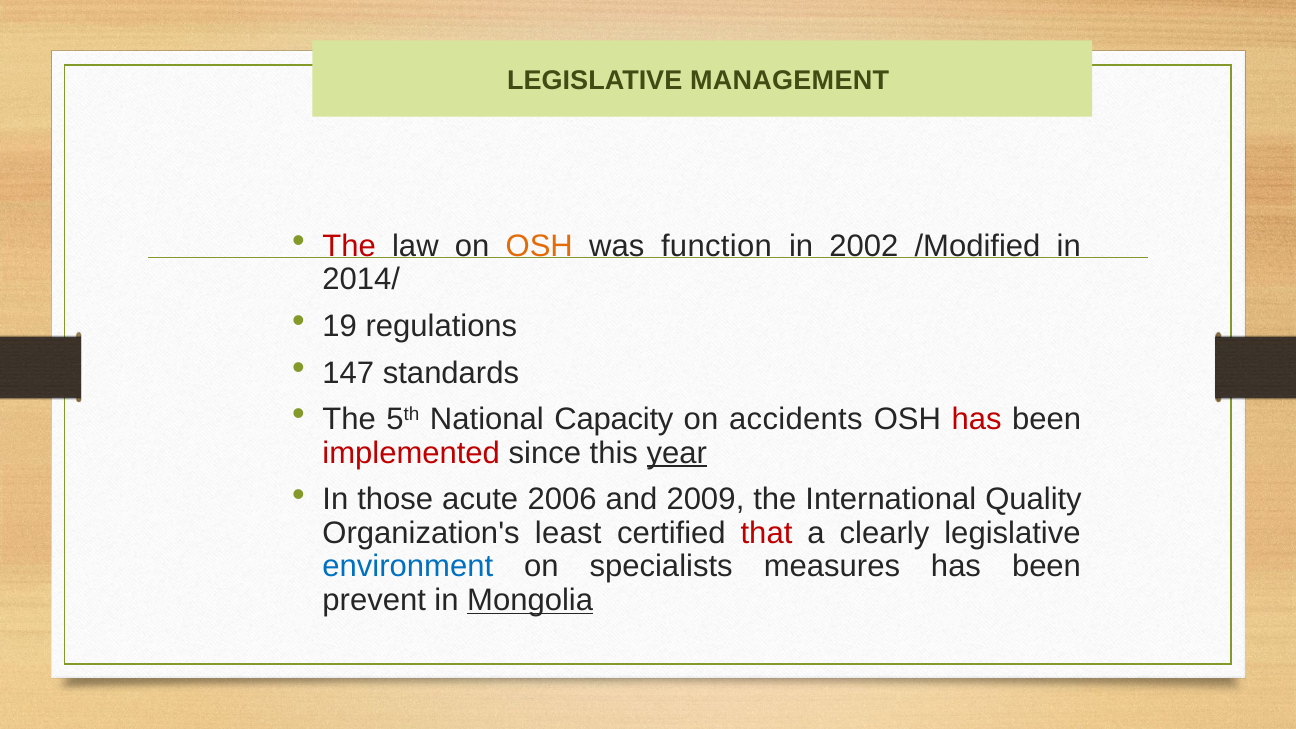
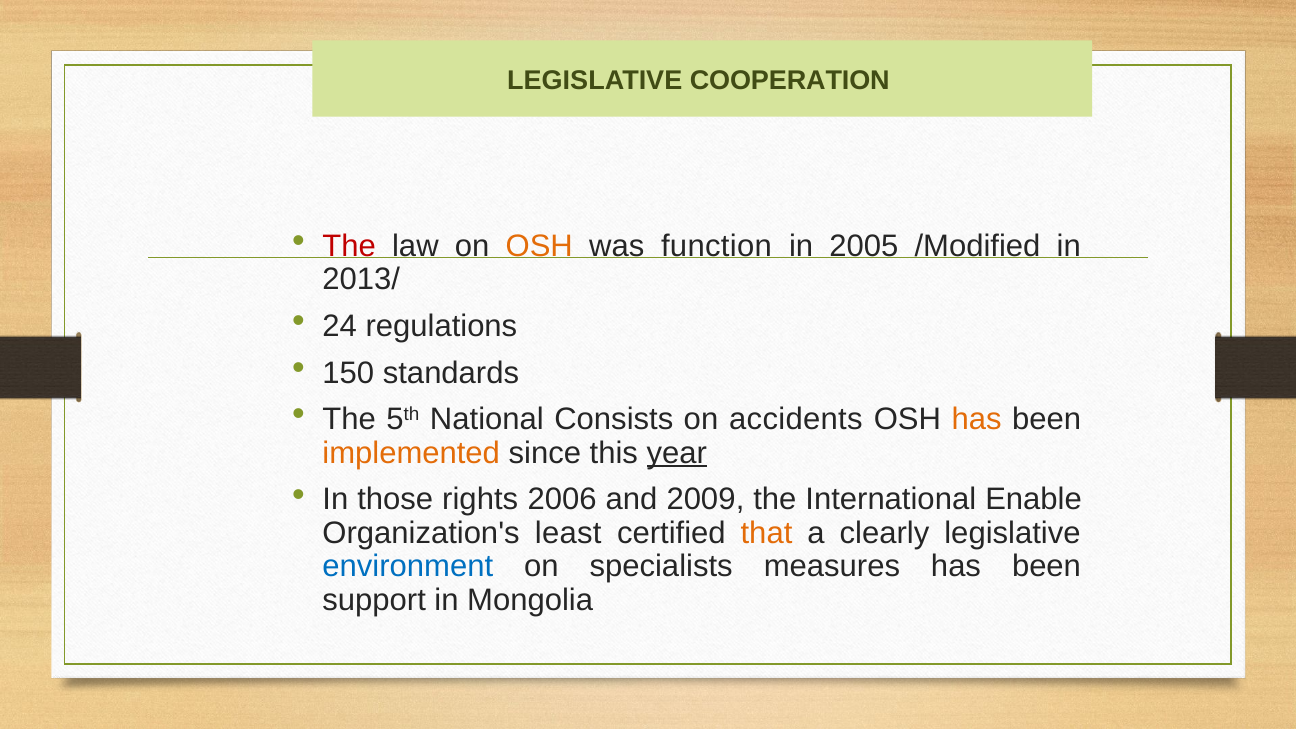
MANAGEMENT: MANAGEMENT -> COOPERATION (790, 80)
2002: 2002 -> 2005 (864, 246)
2014/: 2014/ -> 2013/ (361, 280)
19: 19 -> 24 (340, 326)
147: 147 -> 150 (348, 373)
Capacity: Capacity -> Consists (614, 419)
has colour: red -> orange (977, 419)
implemented colour: red -> orange (411, 453)
acute: acute -> rights (480, 500)
Quality: Quality -> Enable (1034, 500)
that colour: red -> orange (766, 533)
prevent: prevent -> support (374, 600)
Mongolia underline: present -> none (530, 600)
